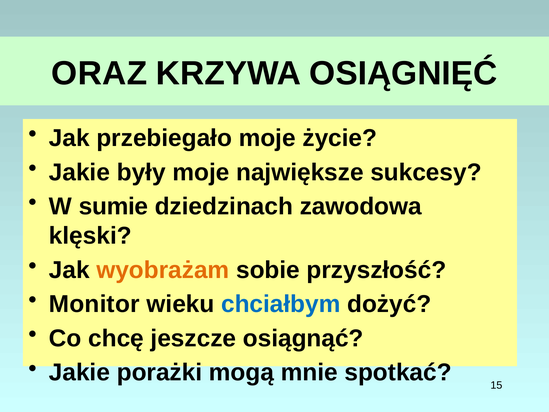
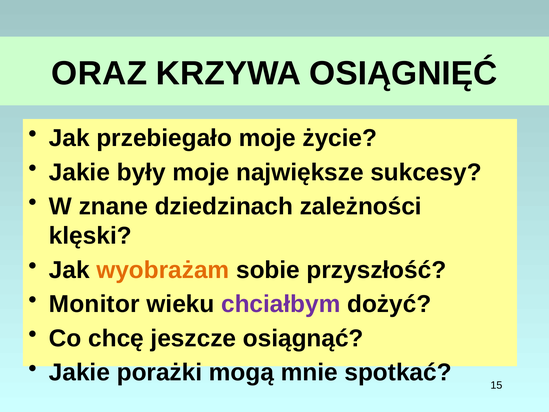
sumie: sumie -> znane (113, 206)
zawodowa: zawodowa -> zależności (361, 206)
chciałbym colour: blue -> purple (281, 304)
